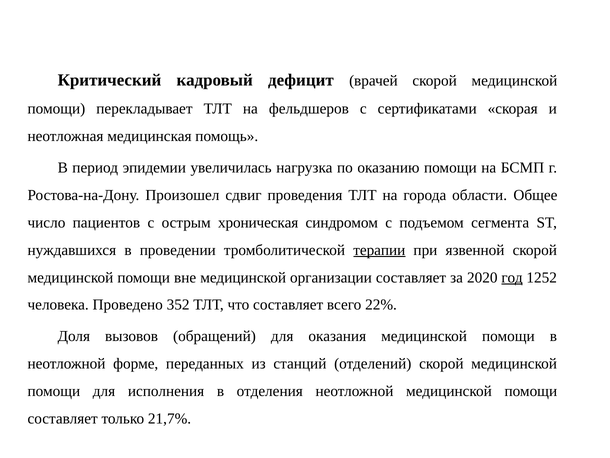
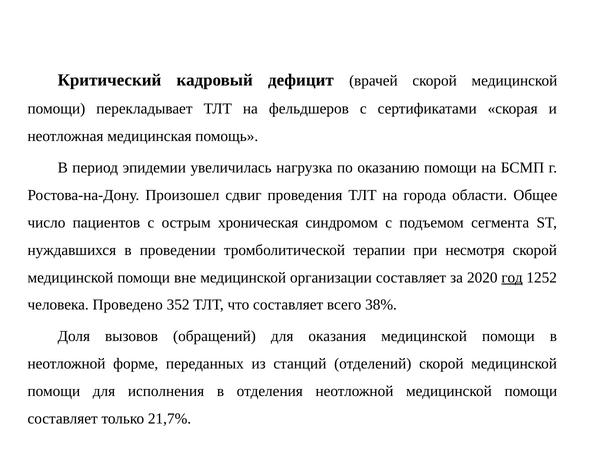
терапии underline: present -> none (379, 250)
язвенной: язвенной -> несмотря (475, 250)
22%: 22% -> 38% (381, 305)
